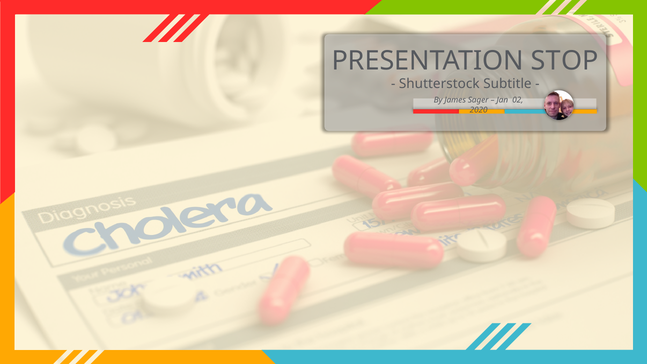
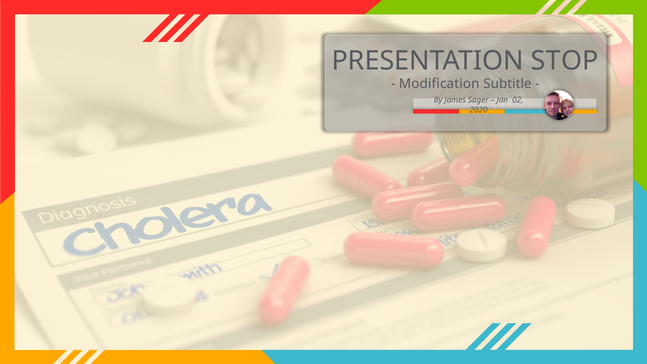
Shutterstock: Shutterstock -> Modification (439, 84)
